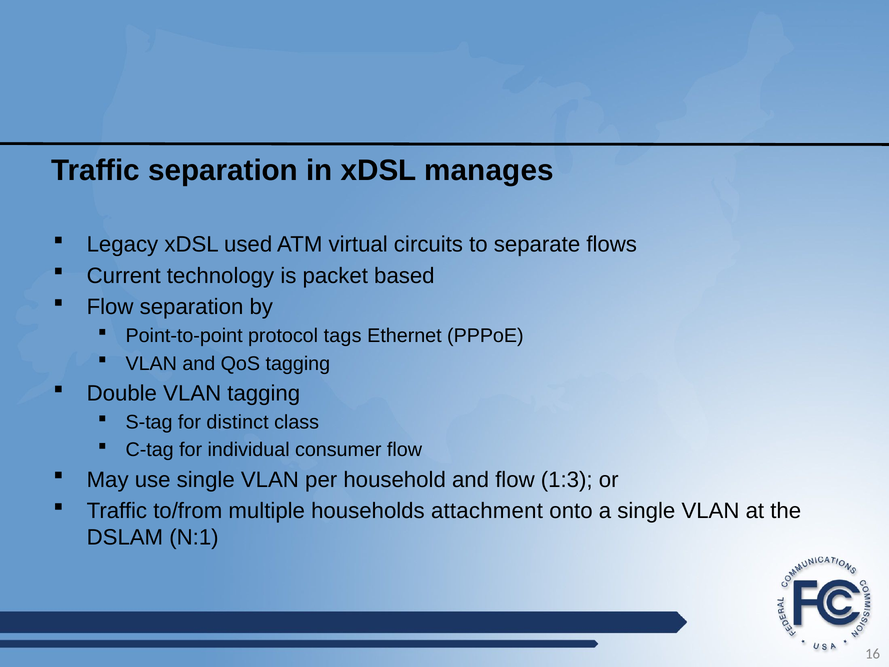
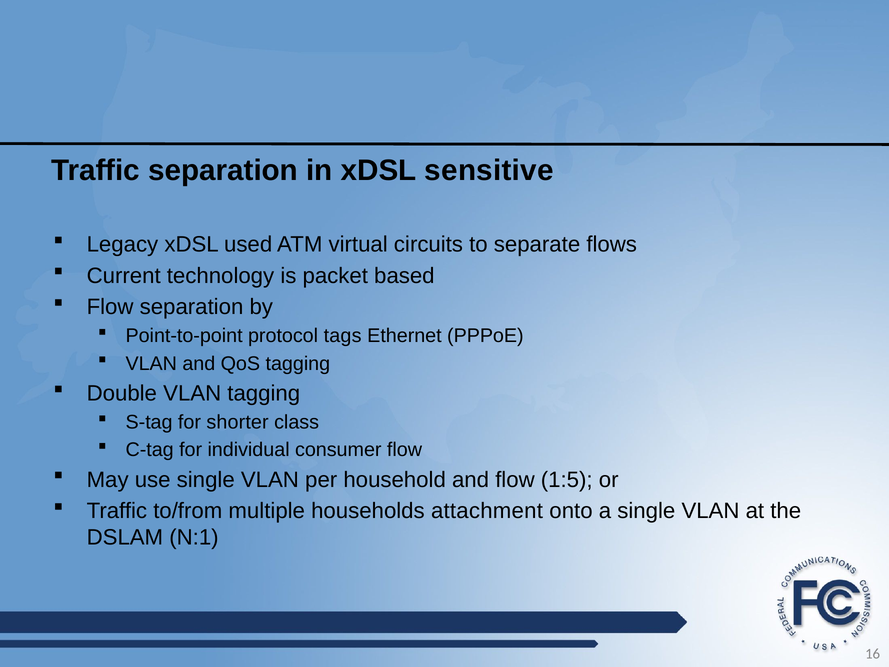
manages: manages -> sensitive (489, 170)
distinct: distinct -> shorter (238, 422)
1:3: 1:3 -> 1:5 (567, 480)
